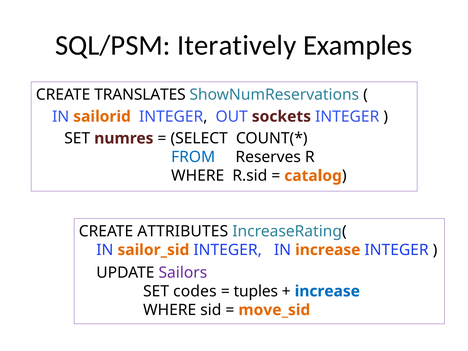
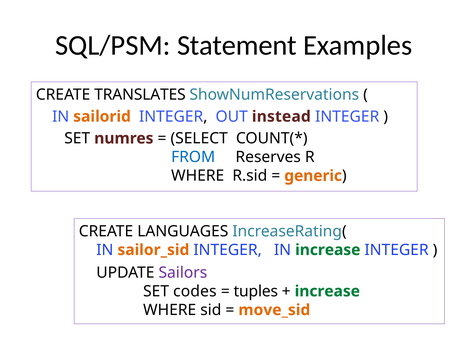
Iteratively: Iteratively -> Statement (237, 45)
sockets: sockets -> instead (281, 117)
catalog: catalog -> generic (313, 176)
ATTRIBUTES: ATTRIBUTES -> LANGUAGES (183, 231)
increase colour: orange -> green (328, 250)
increase colour: blue -> green (327, 291)
